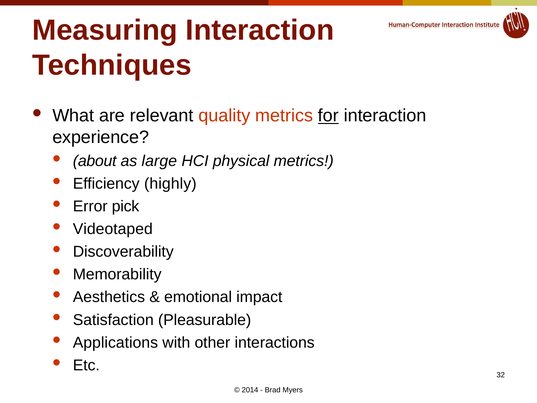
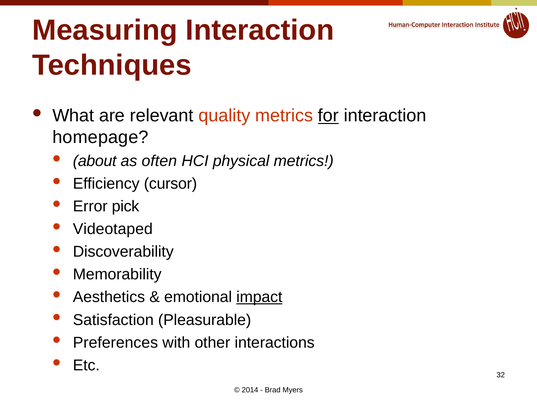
experience: experience -> homepage (101, 137)
large: large -> often (159, 161)
highly: highly -> cursor (170, 184)
impact underline: none -> present (259, 297)
Applications: Applications -> Preferences (115, 342)
